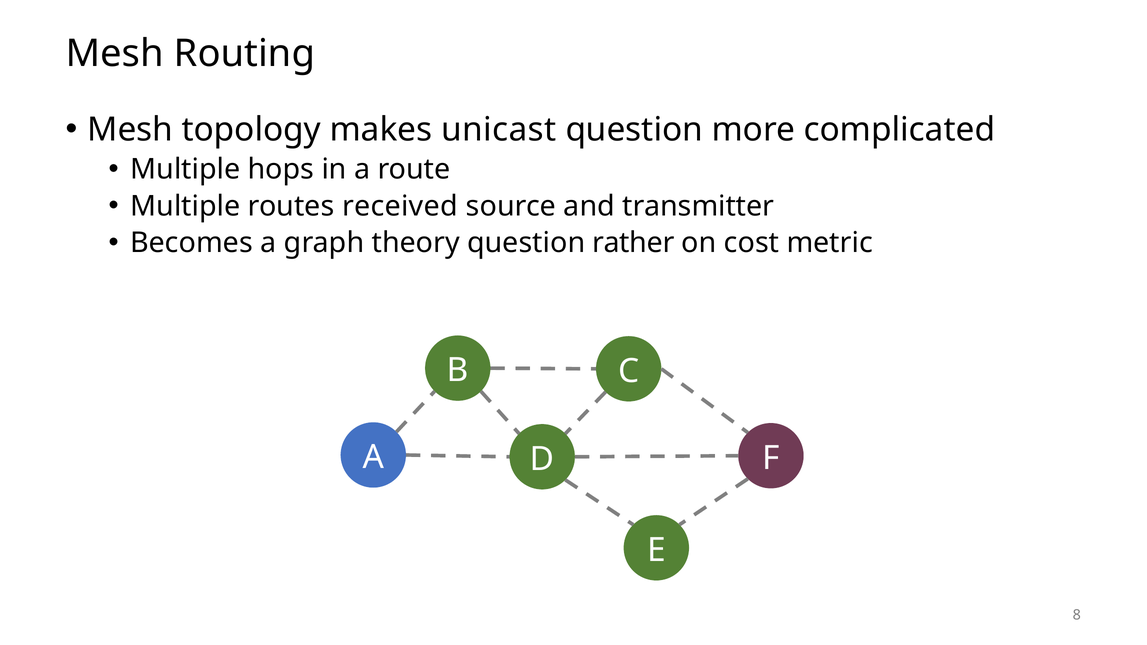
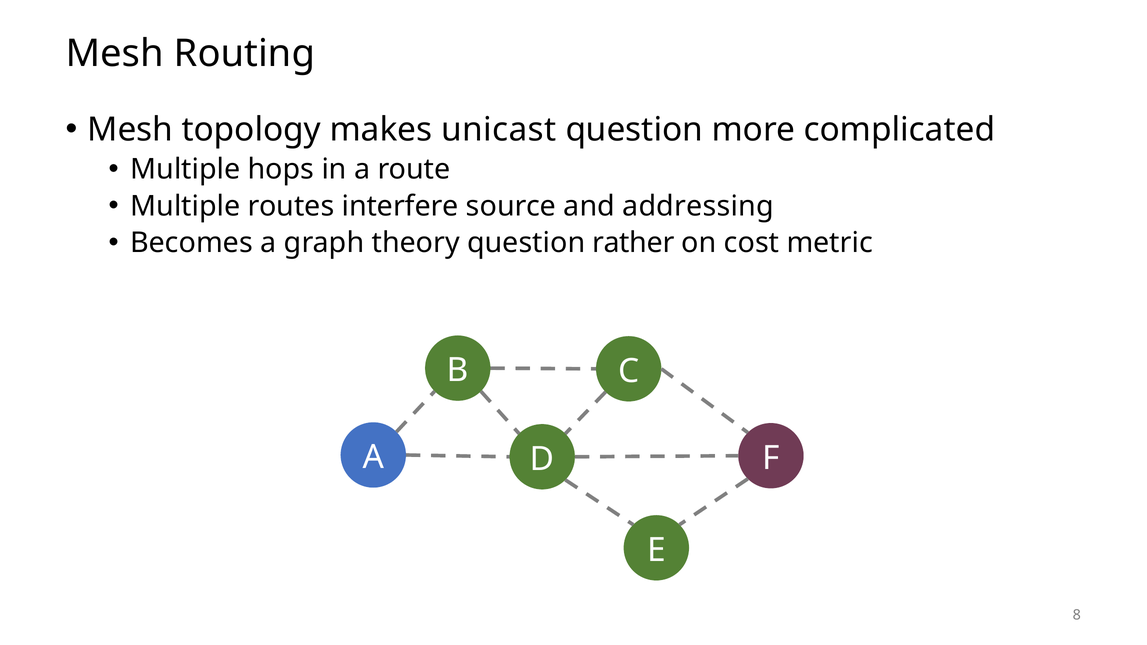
received: received -> interfere (400, 206)
transmitter: transmitter -> addressing (698, 206)
